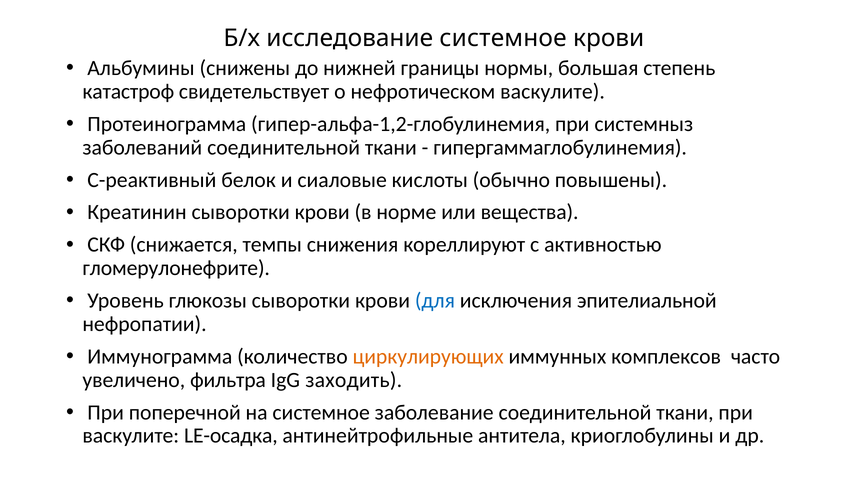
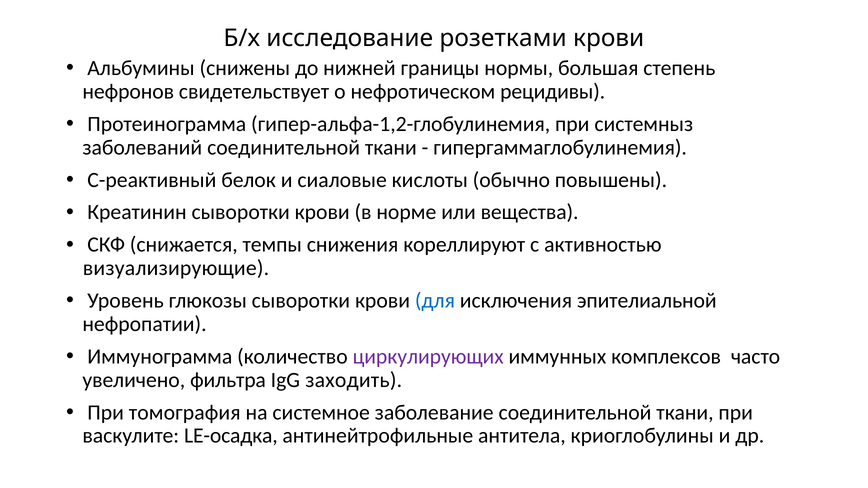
исследование системное: системное -> розетками (503, 38)
катастроф: катастроф -> нефронов (128, 92)
нефротическом васкулите: васкулите -> рецидивы (553, 92)
гломерулонефрите: гломерулонефрите -> визуализирующие (176, 268)
циркулирующих colour: orange -> purple (428, 357)
поперечной: поперечной -> томография (185, 413)
